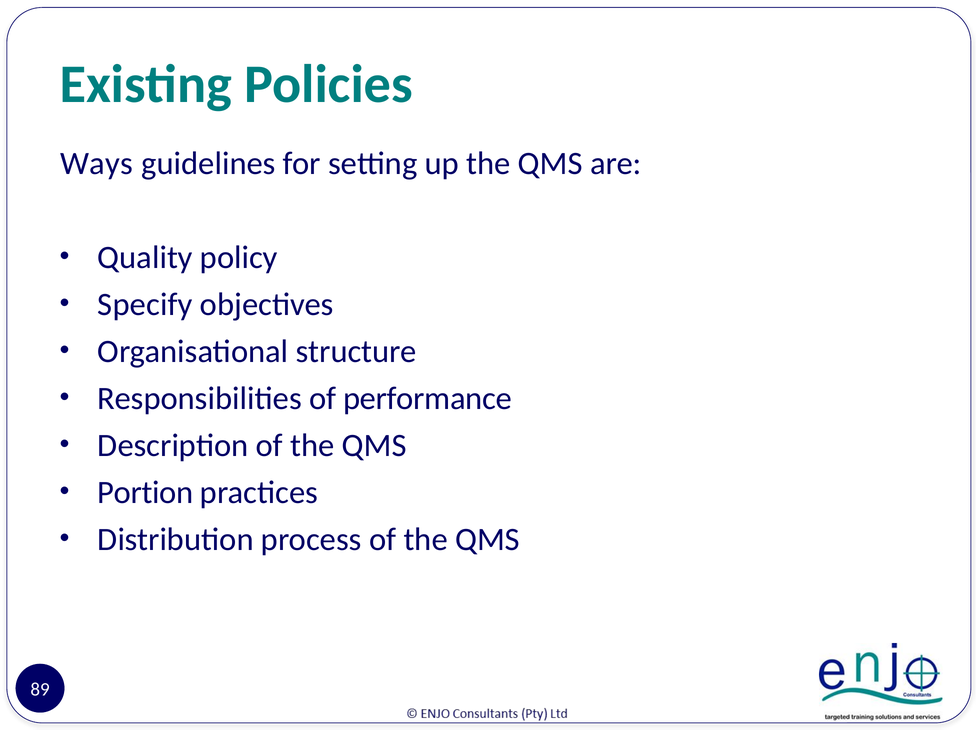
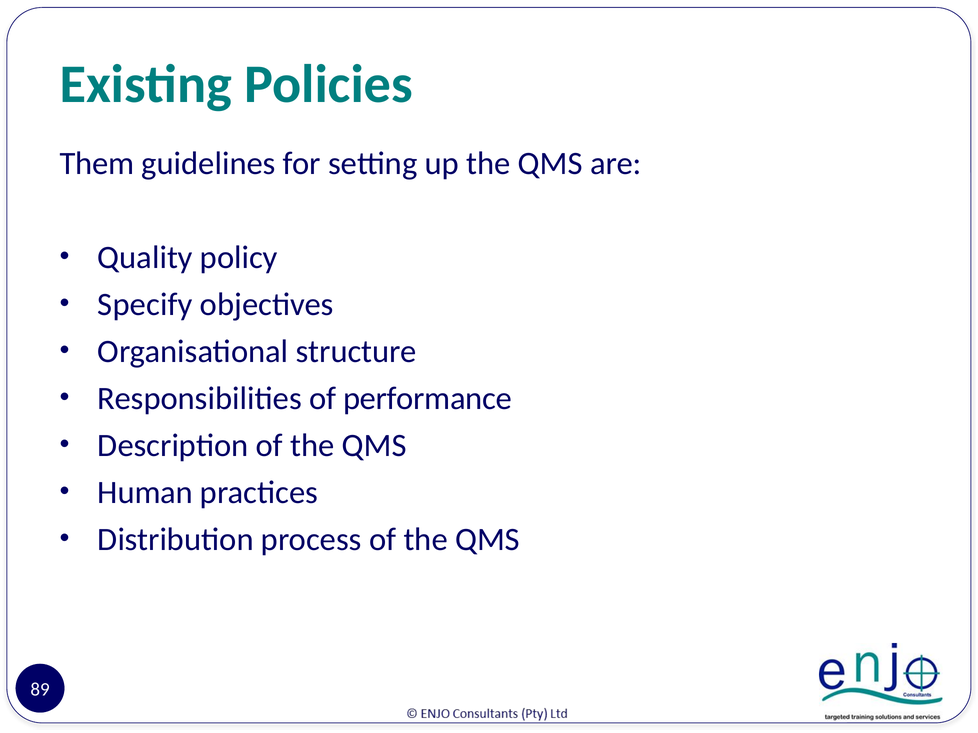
Ways: Ways -> Them (97, 164)
Portion: Portion -> Human (145, 493)
